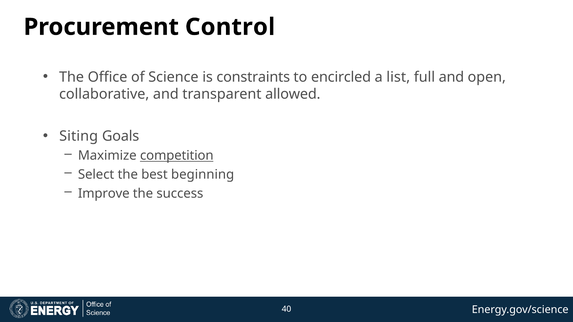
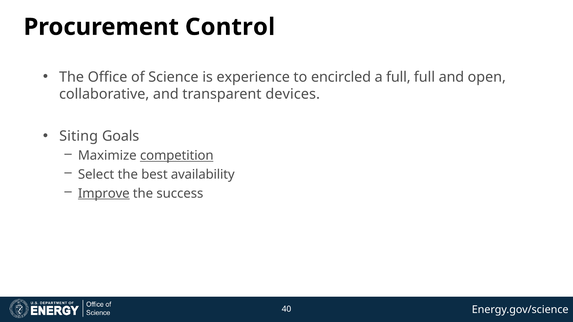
constraints: constraints -> experience (253, 77)
a list: list -> full (398, 77)
allowed: allowed -> devices (293, 94)
beginning: beginning -> availability (203, 175)
Improve underline: none -> present (104, 194)
